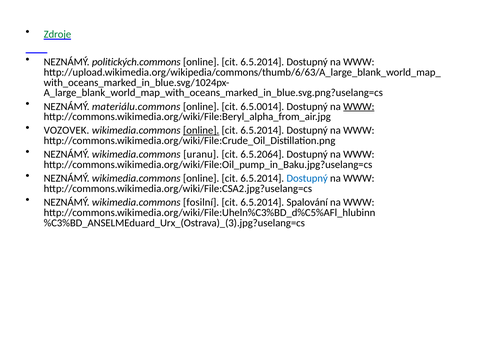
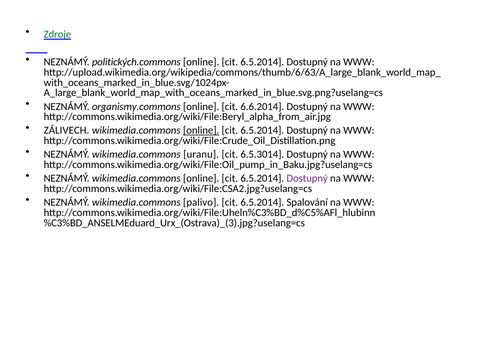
materiálu.commons: materiálu.commons -> organismy.commons (136, 106)
6.5.0014: 6.5.0014 -> 6.6.2014 (262, 106)
WWW underline: present -> none (359, 106)
VOZOVEK: VOZOVEK -> ZÁLIVECH (67, 130)
6.5.2064: 6.5.2064 -> 6.5.3014 (262, 154)
Dostupný colour: blue -> purple (307, 178)
fosilní: fosilní -> palivo (201, 202)
